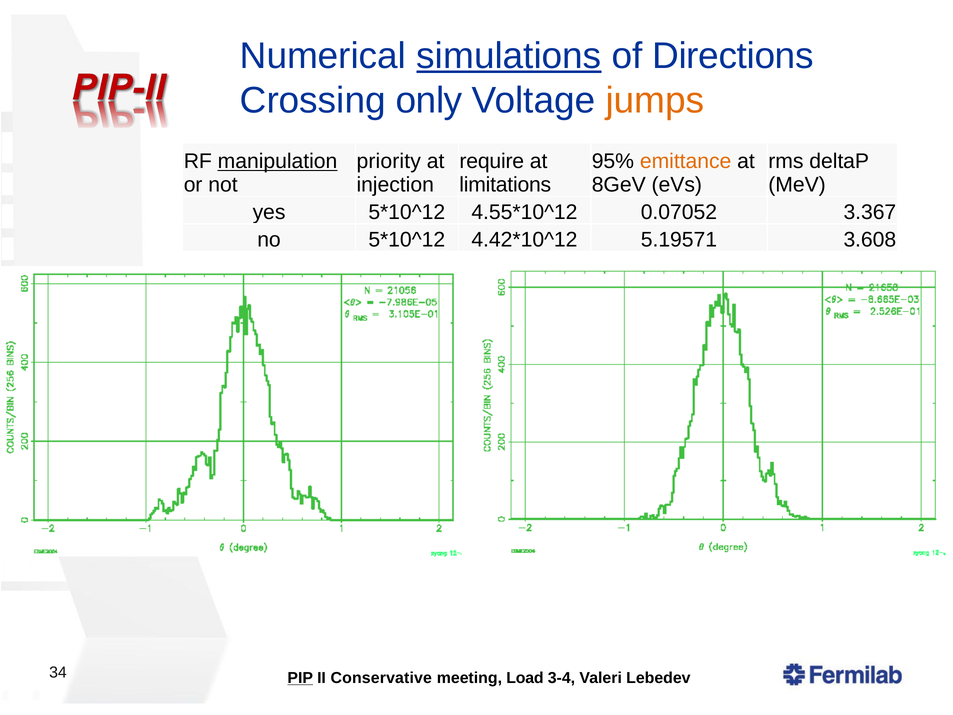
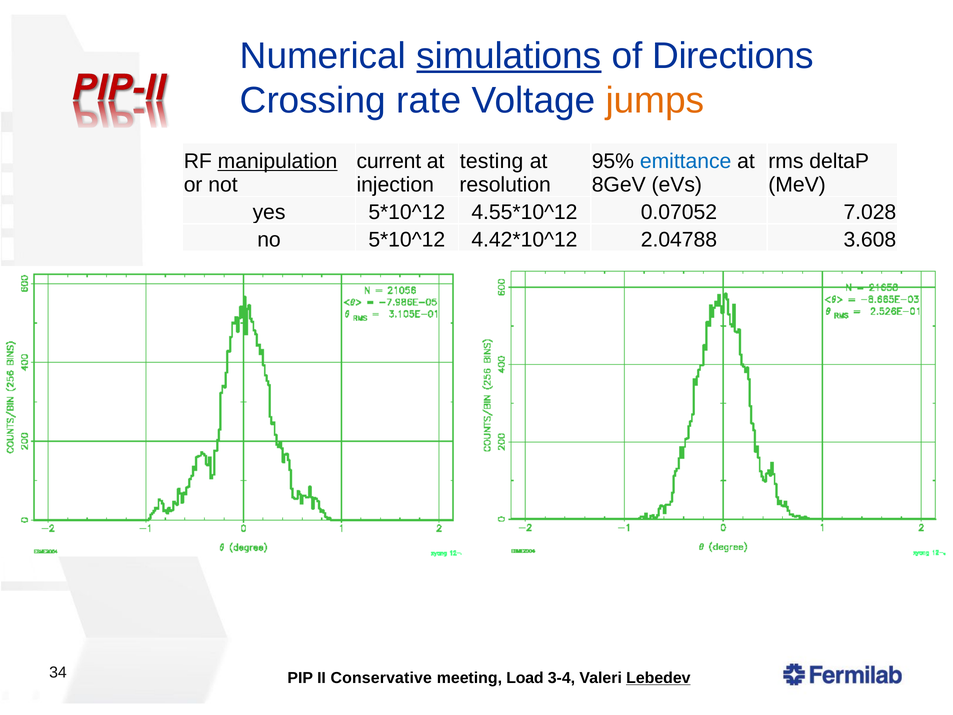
only: only -> rate (429, 100)
priority: priority -> current (389, 161)
require: require -> testing (492, 161)
emittance colour: orange -> blue (686, 161)
limitations: limitations -> resolution (505, 185)
3.367: 3.367 -> 7.028 (870, 212)
5.19571: 5.19571 -> 2.04788 (679, 239)
PIP underline: present -> none (300, 678)
Lebedev underline: none -> present (658, 678)
